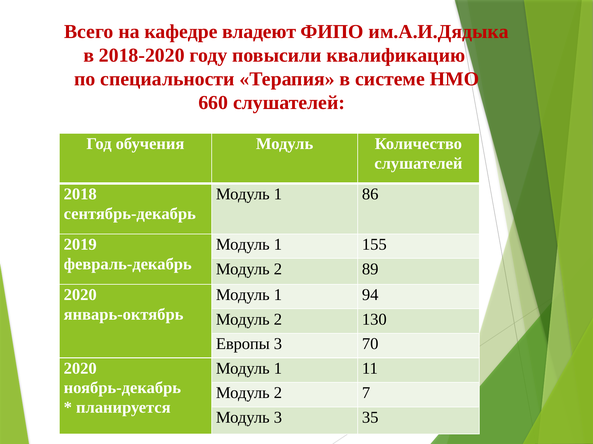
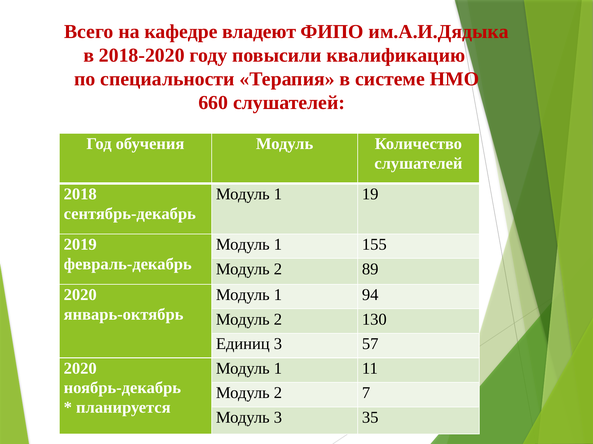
86: 86 -> 19 (370, 194)
Европы: Европы -> Единиц (243, 344)
70: 70 -> 57 (370, 344)
